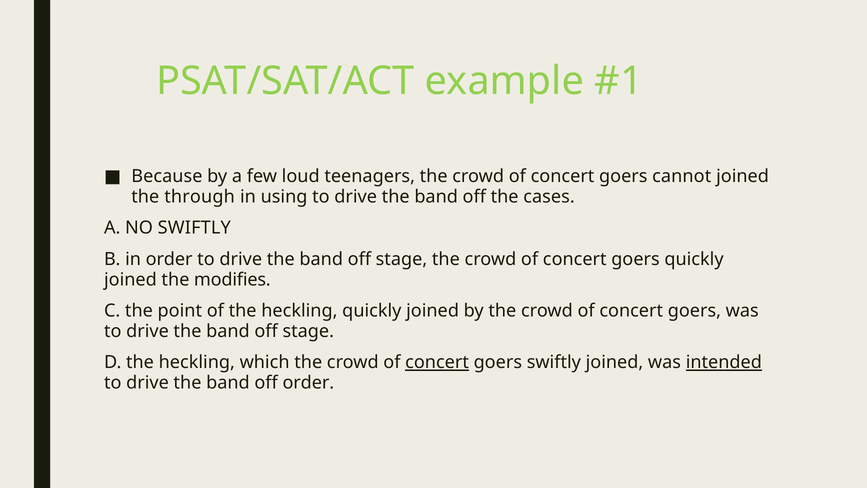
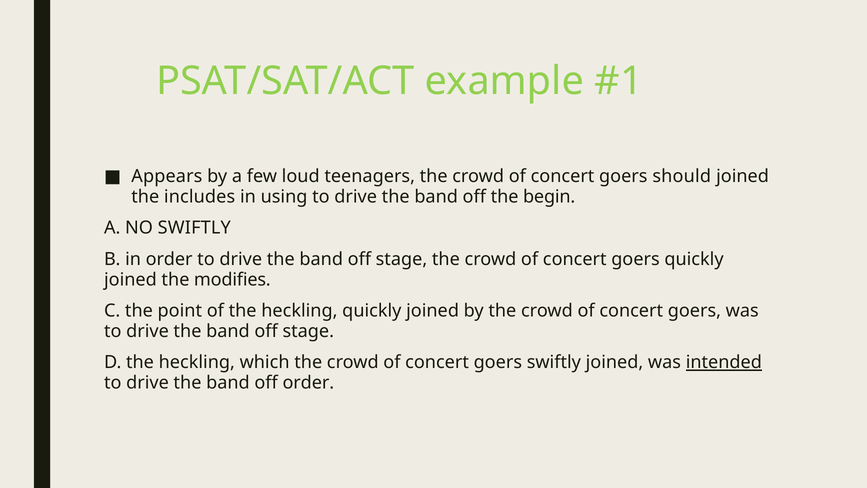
Because: Because -> Appears (167, 176)
cannot: cannot -> should (682, 176)
through: through -> includes (200, 197)
cases: cases -> begin (549, 197)
concert underline: present -> none (437, 362)
